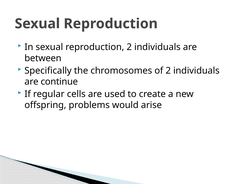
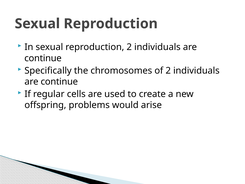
between: between -> continue (43, 58)
